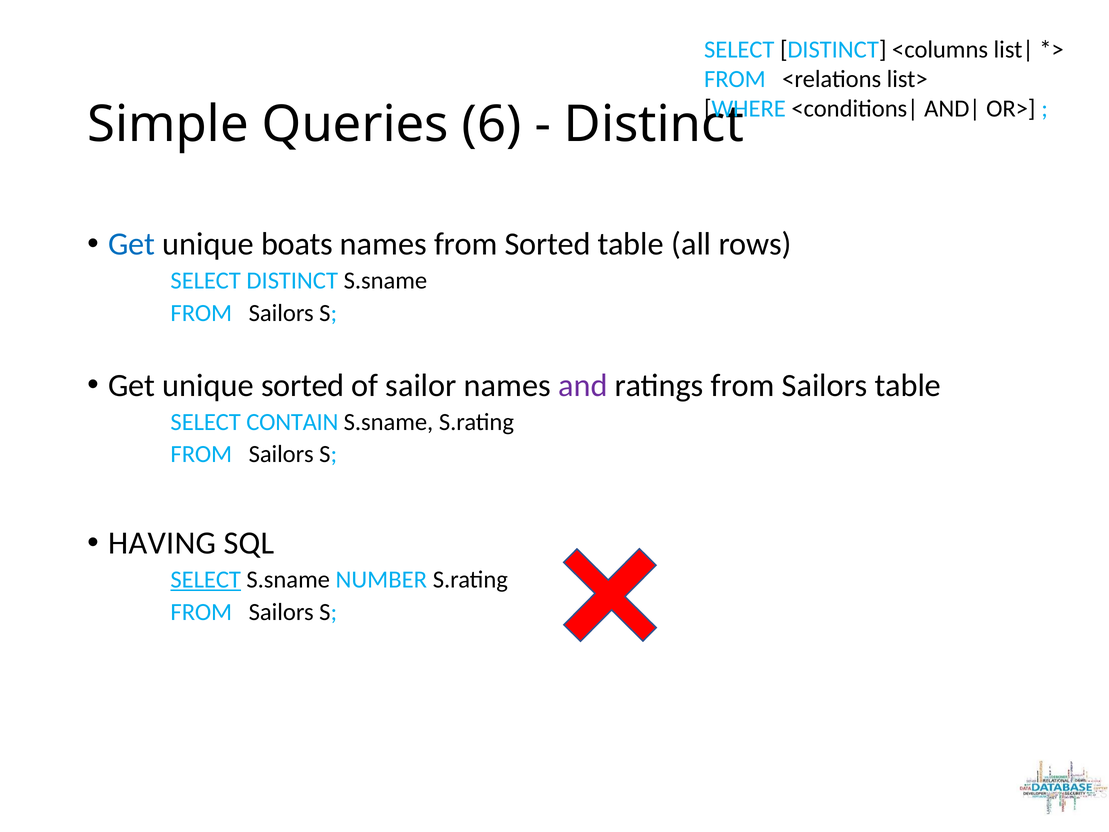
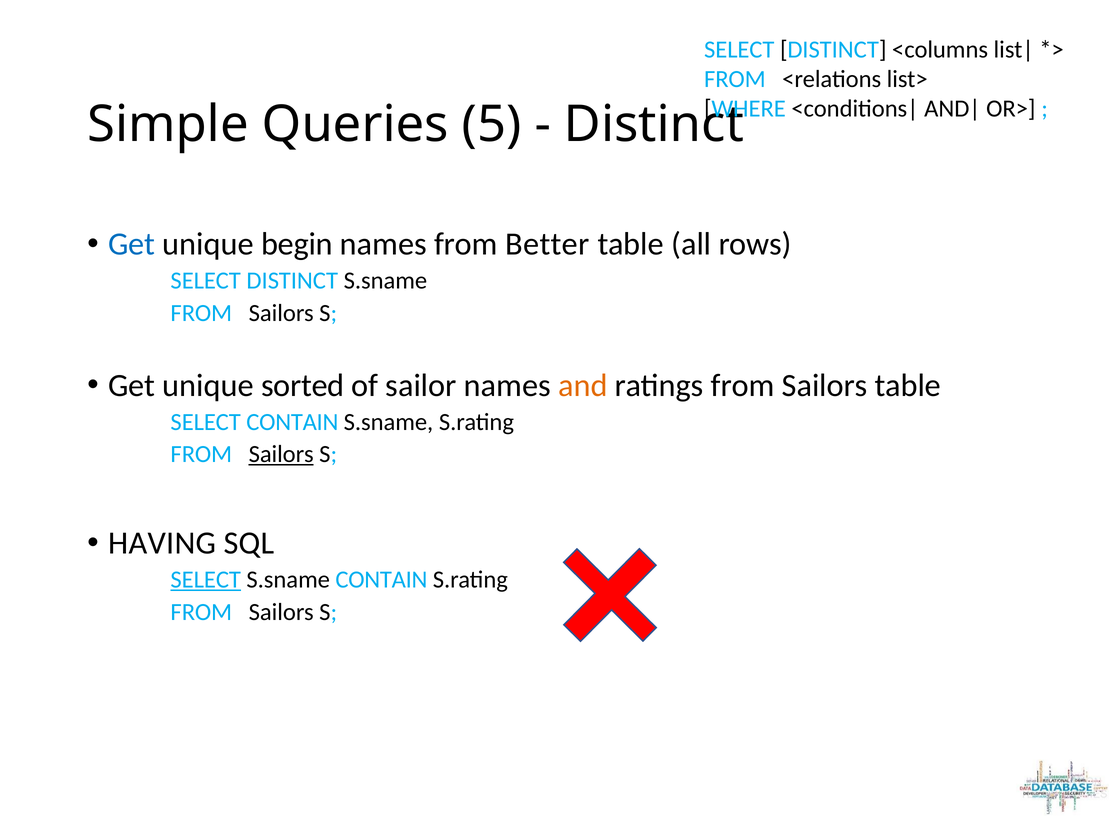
6: 6 -> 5 (492, 124)
boats: boats -> begin (297, 244)
from Sorted: Sorted -> Better (547, 244)
and colour: purple -> orange (583, 385)
Sailors underline: none -> present (281, 454)
S.sname NUMBER: NUMBER -> CONTAIN (381, 580)
